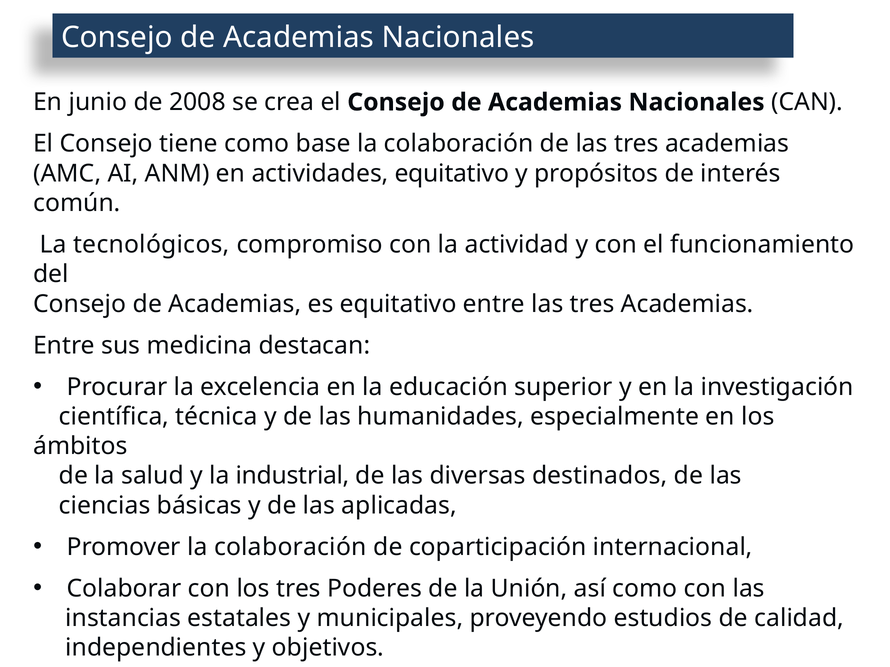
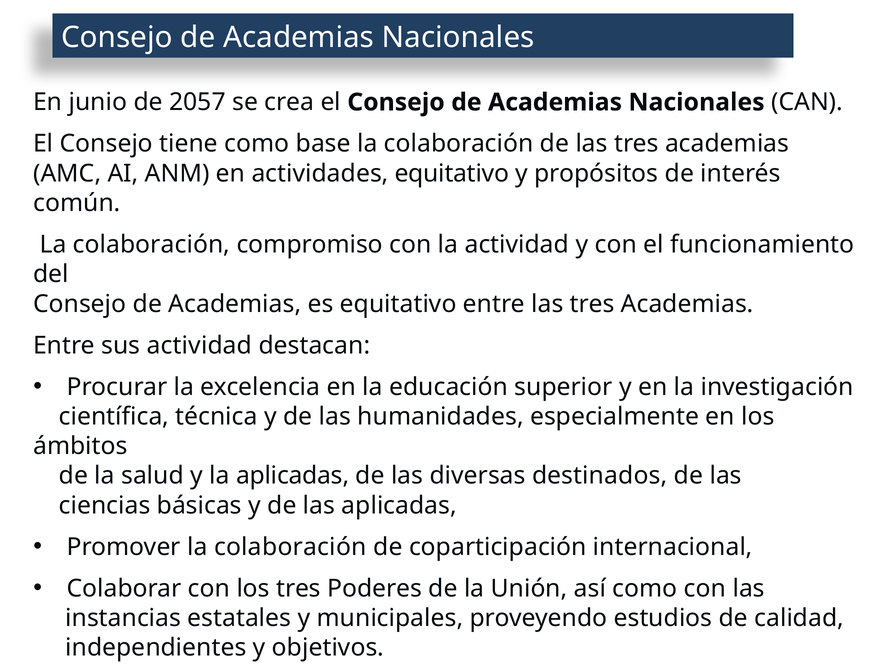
2008: 2008 -> 2057 (197, 102)
tecnológicos: tecnológicos -> colaboración (151, 245)
sus medicina: medicina -> actividad (199, 346)
la industrial: industrial -> aplicadas (293, 476)
